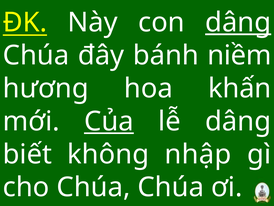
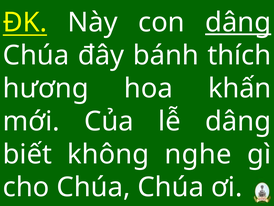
niềm: niềm -> thích (239, 55)
Của underline: present -> none (109, 121)
nhập: nhập -> nghe (198, 154)
